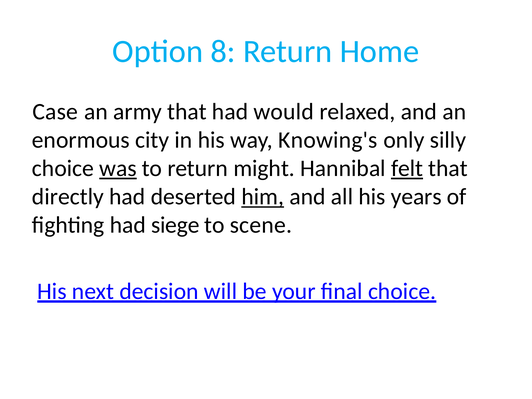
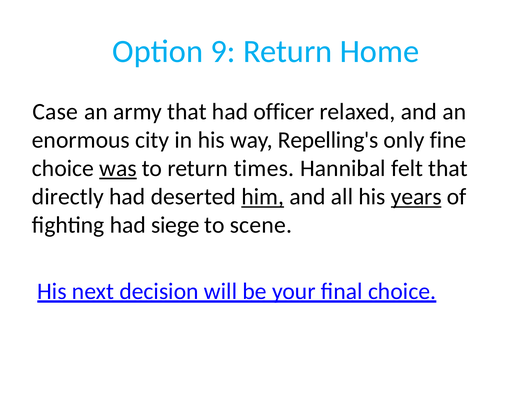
8: 8 -> 9 (223, 51)
would: would -> officer (284, 112)
Knowing's: Knowing's -> Repelling's (328, 140)
silly: silly -> fine (448, 140)
might: might -> times (264, 168)
felt underline: present -> none (407, 168)
years underline: none -> present (416, 197)
